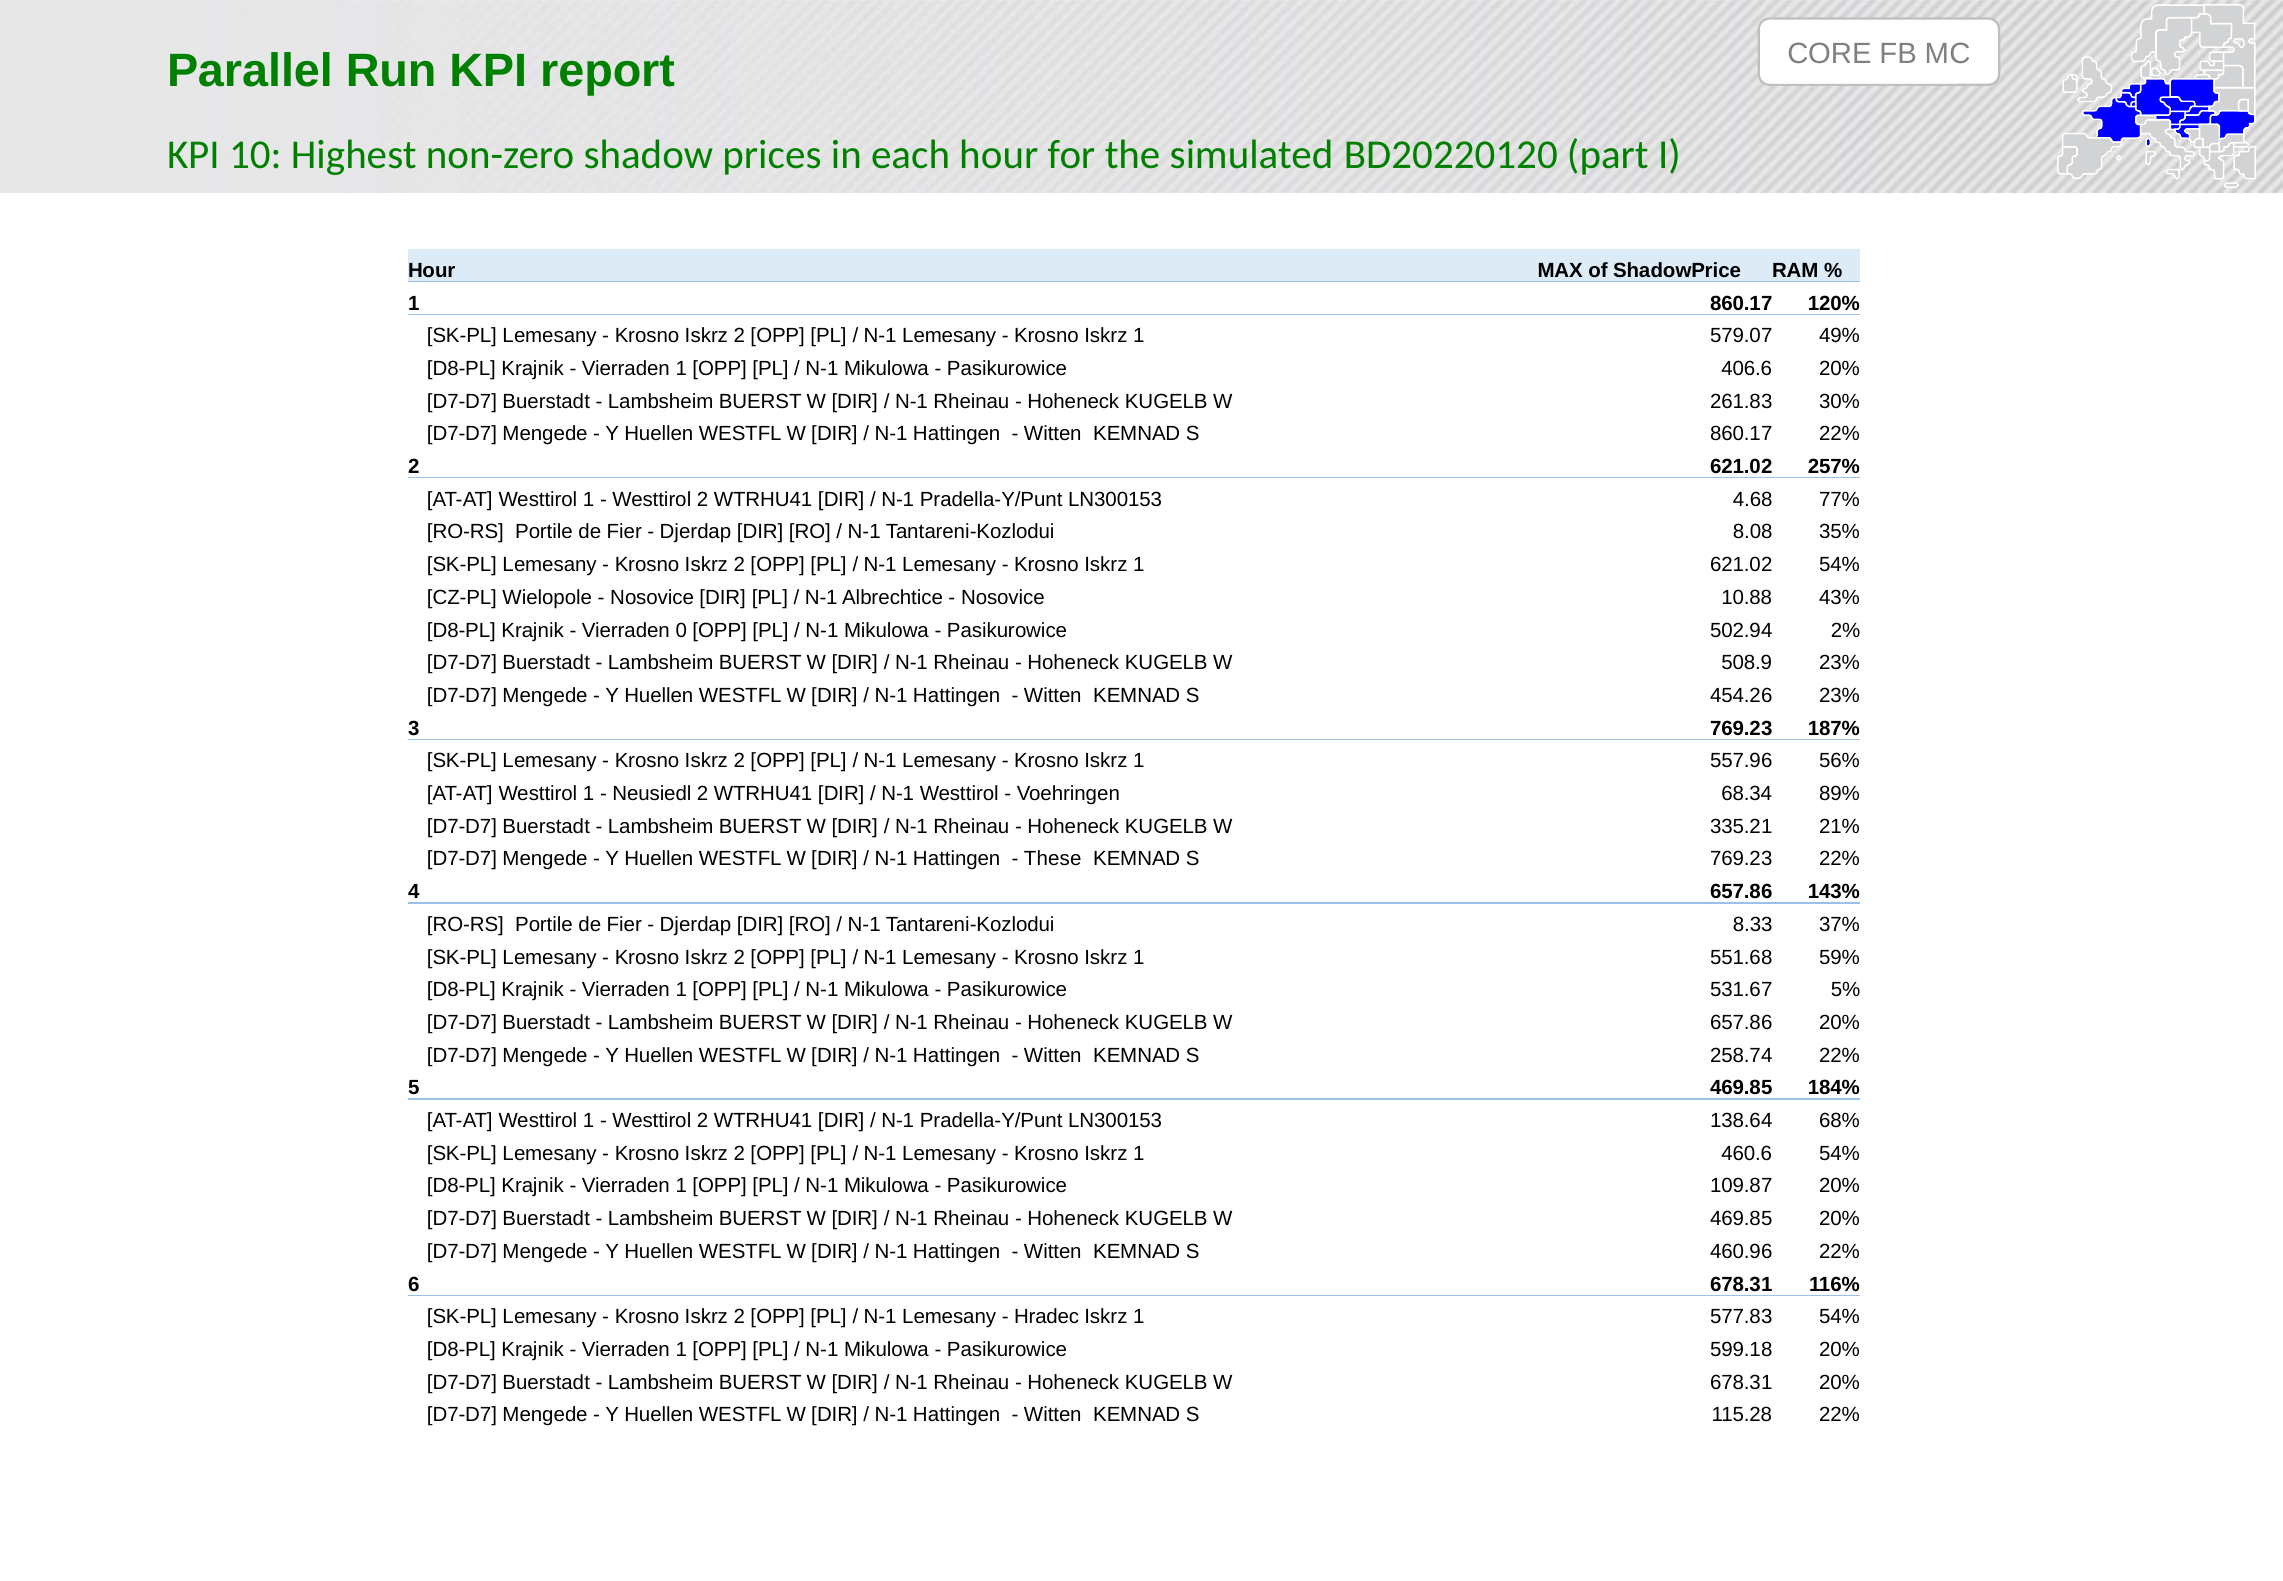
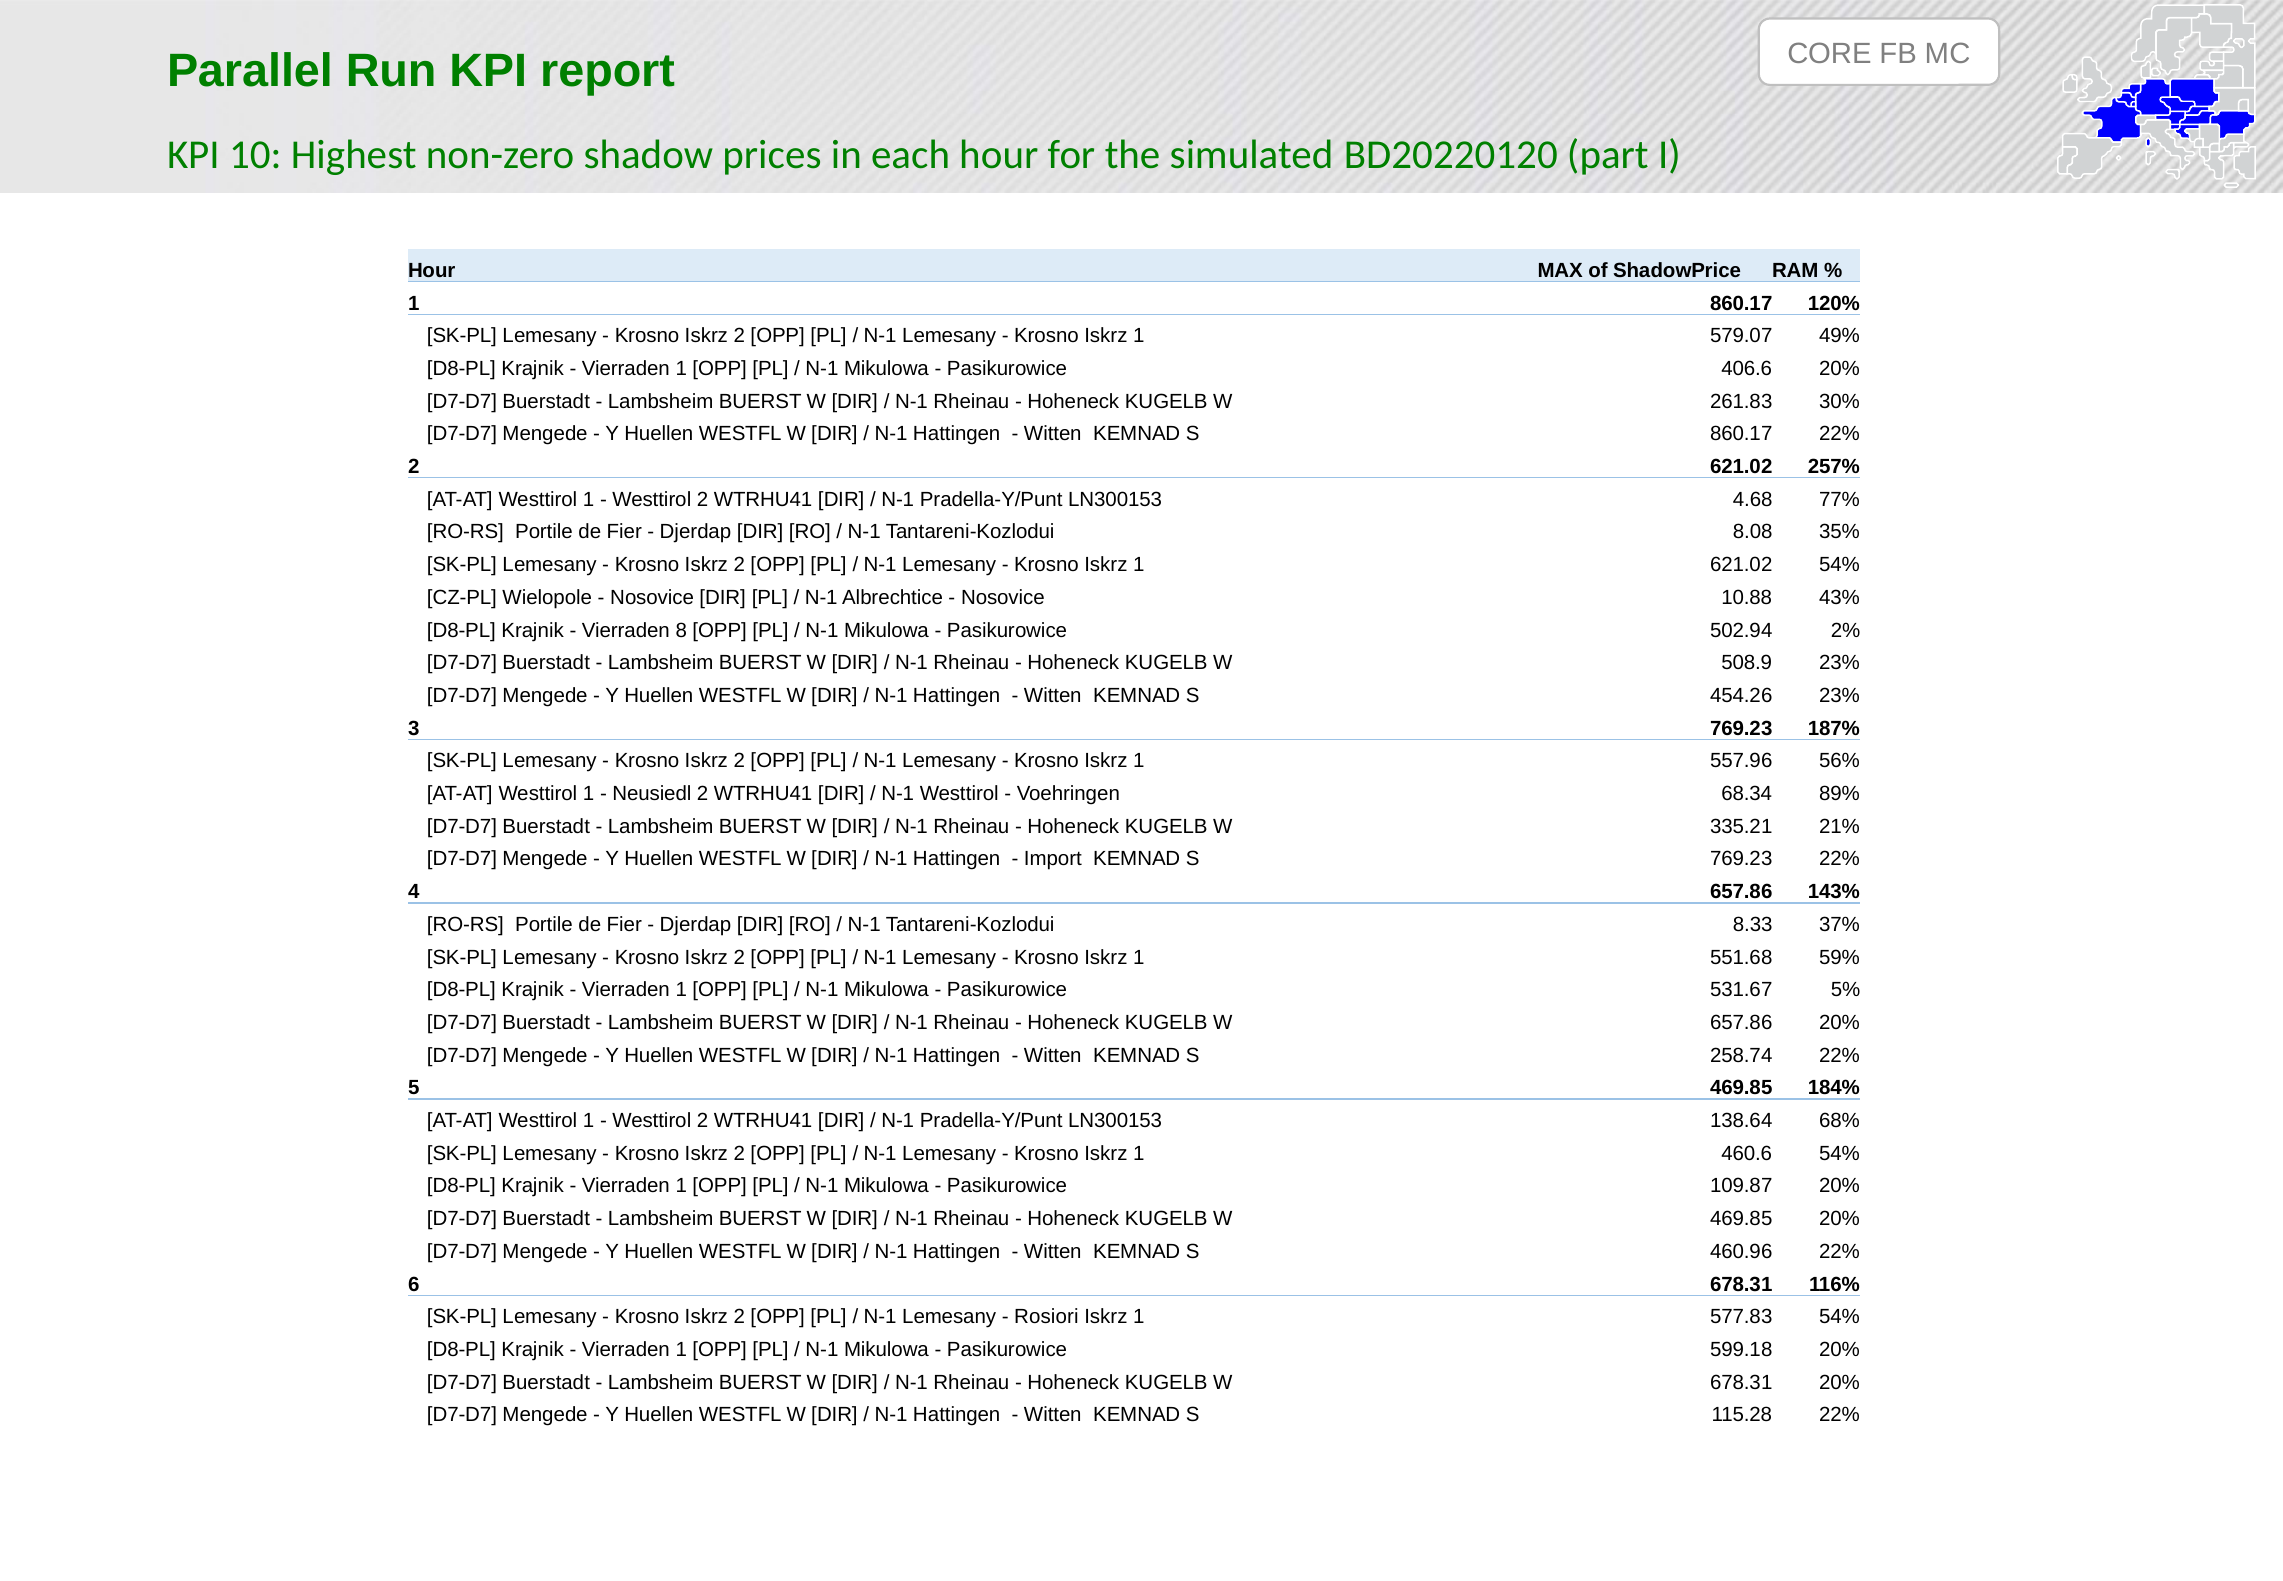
0: 0 -> 8 (681, 630)
These: These -> Import (1053, 859)
Hradec: Hradec -> Rosiori (1046, 1317)
